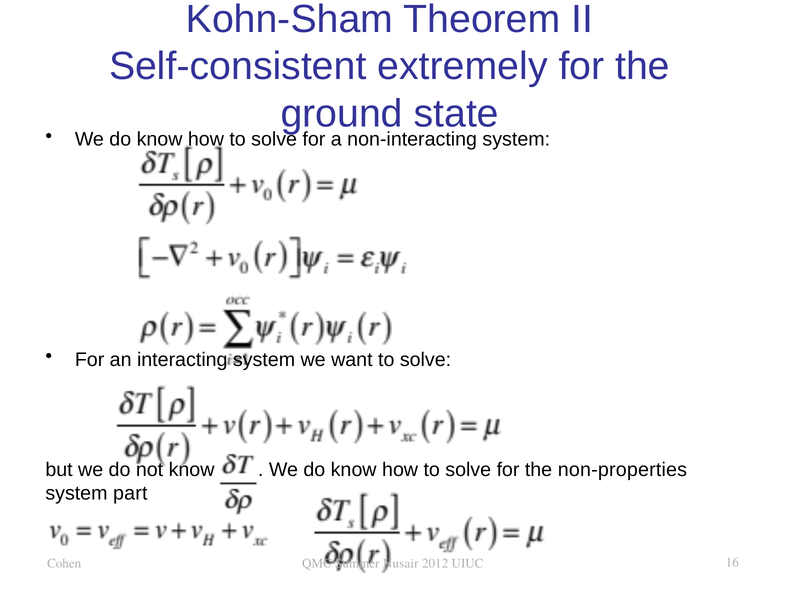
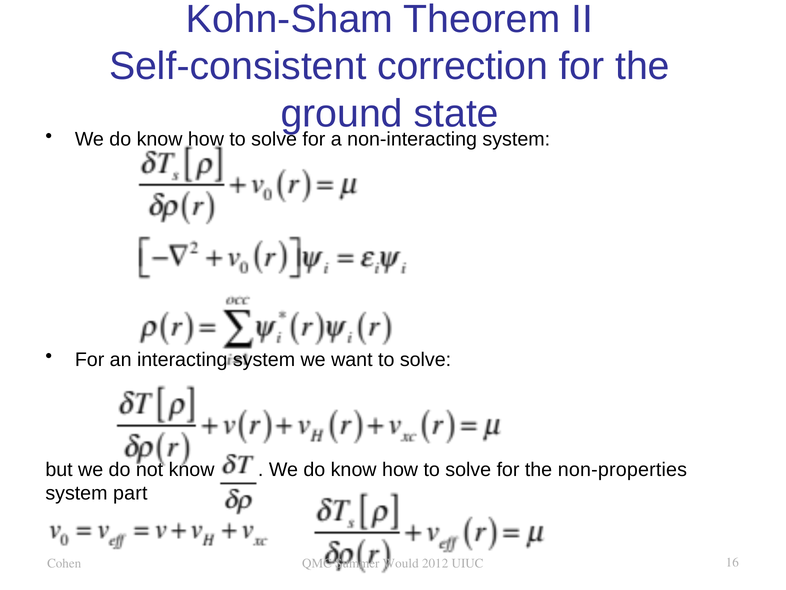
extremely: extremely -> correction (463, 66)
Nusair: Nusair -> Would (401, 563)
